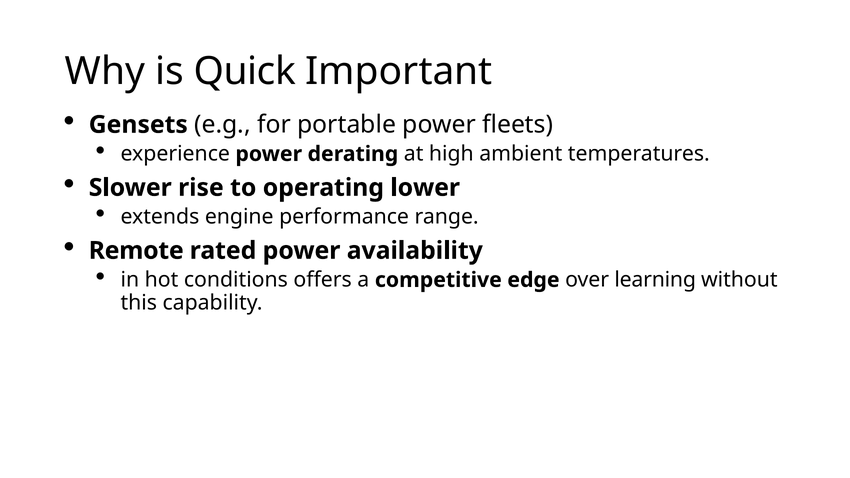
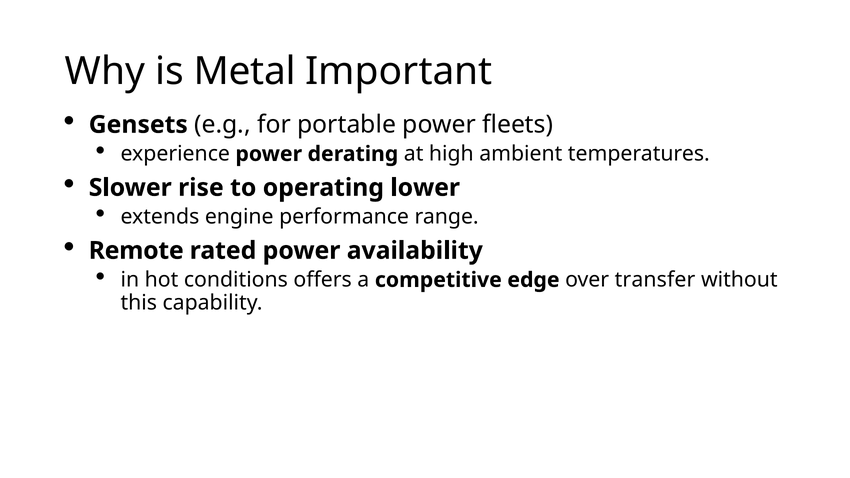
Quick: Quick -> Metal (245, 71)
learning: learning -> transfer (655, 280)
